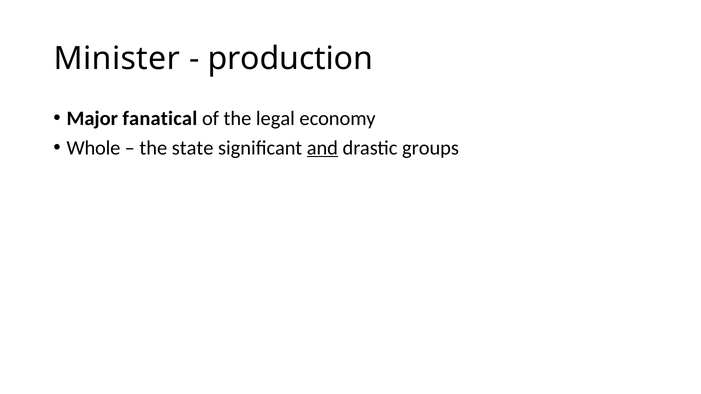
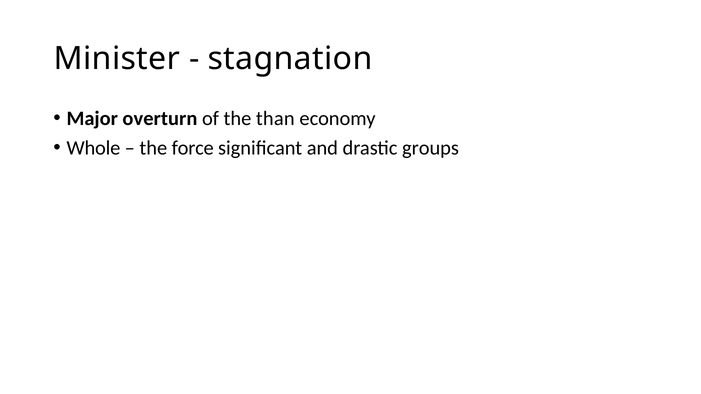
production: production -> stagnation (290, 59)
fanatical: fanatical -> overturn (160, 119)
legal: legal -> than (275, 119)
state: state -> force (193, 148)
and underline: present -> none (322, 148)
